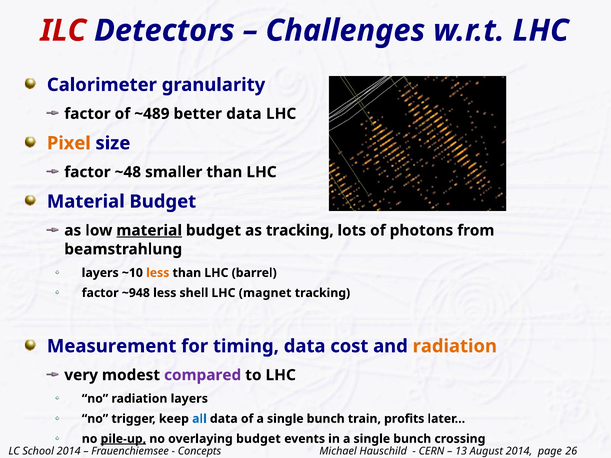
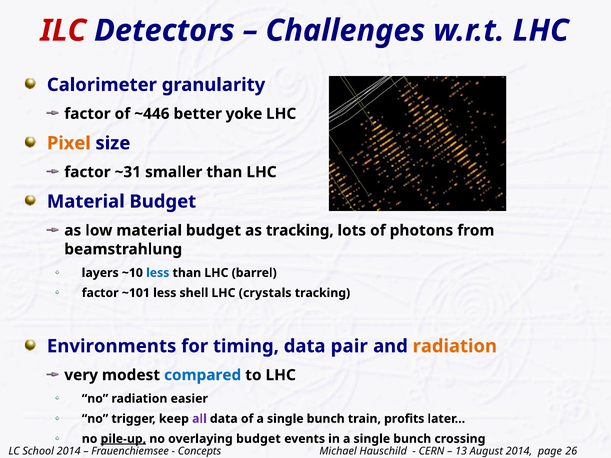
~489: ~489 -> ~446 (152, 114)
better data: data -> yoke (244, 114)
~48: ~48 -> ~31 (128, 172)
material underline: present -> none (149, 231)
less colour: orange -> blue (158, 273)
~948: ~948 -> ~101 (136, 293)
magnet: magnet -> crystals (265, 293)
Measurement: Measurement -> Environments (112, 346)
cost: cost -> pair (349, 346)
compared colour: purple -> blue (203, 375)
radiation layers: layers -> easier (189, 399)
all colour: blue -> purple (199, 419)
